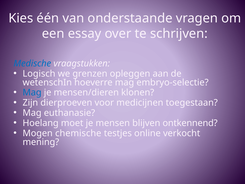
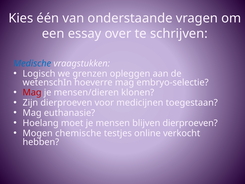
Mag colour: blue -> red (32, 92)
blijven ontkennend: ontkennend -> dierproeven (190, 123)
mening: mening -> hebben (41, 142)
